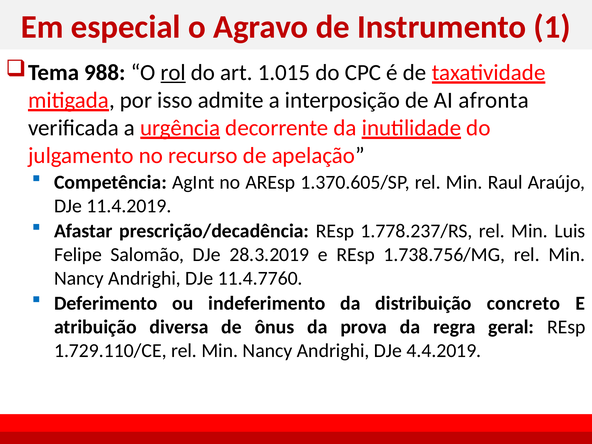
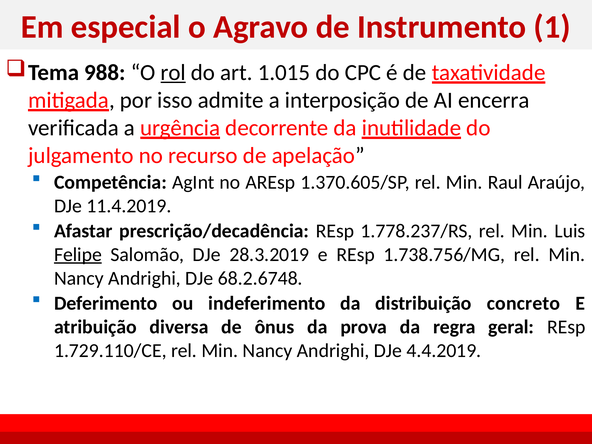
afronta: afronta -> encerra (494, 100)
Felipe underline: none -> present (78, 255)
11.4.7760: 11.4.7760 -> 68.2.6748 (260, 278)
